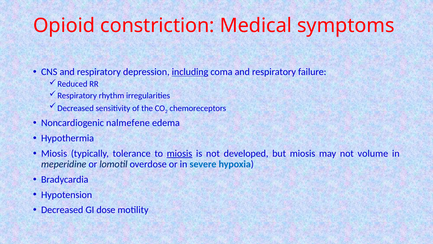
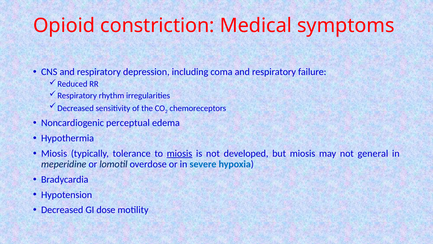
including underline: present -> none (190, 72)
nalmefene: nalmefene -> perceptual (128, 123)
volume: volume -> general (373, 153)
